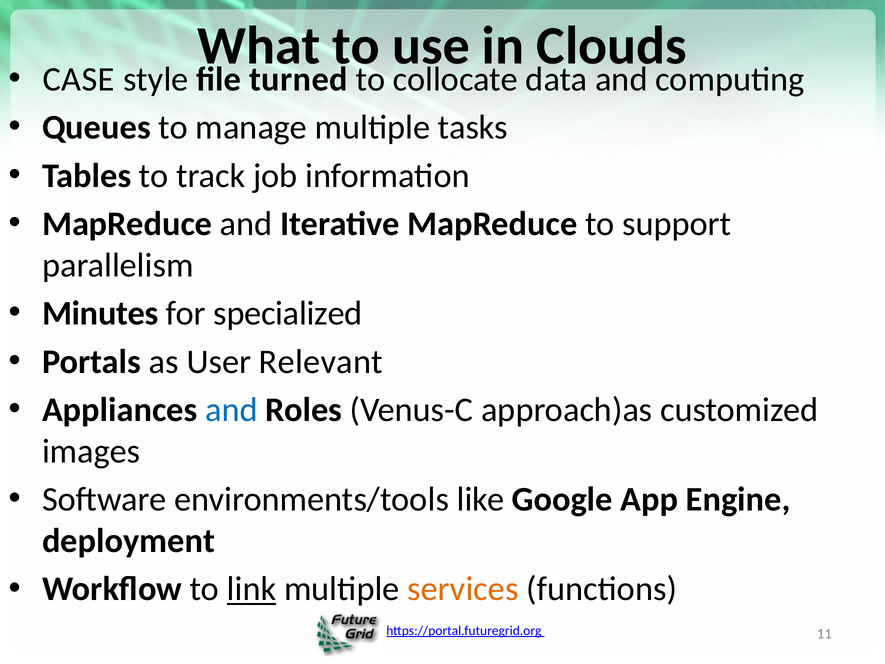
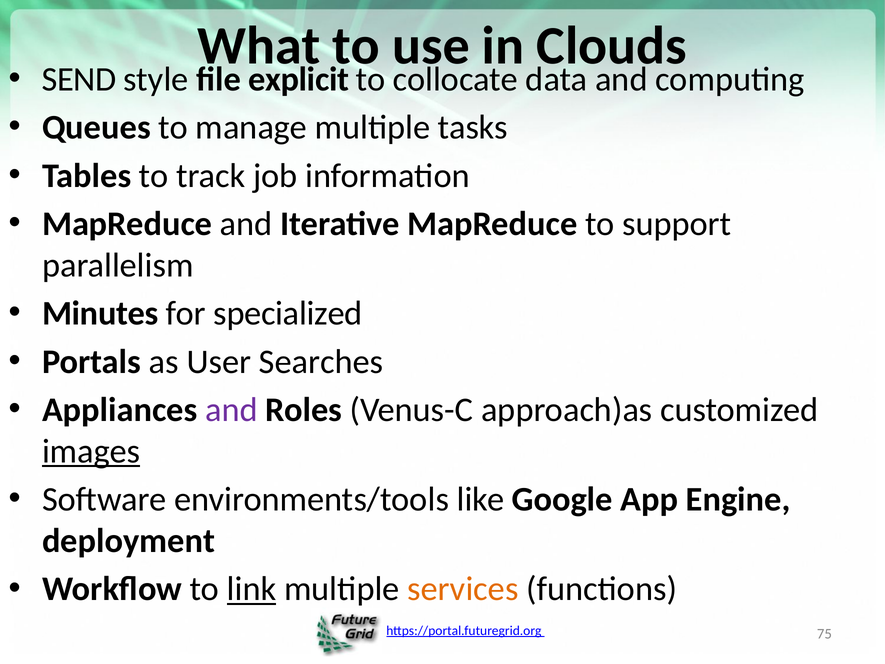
CASE: CASE -> SEND (79, 79)
turned: turned -> explicit (299, 79)
Relevant: Relevant -> Searches (321, 362)
and colour: blue -> purple (231, 410)
images underline: none -> present (91, 451)
11: 11 -> 75 (824, 634)
